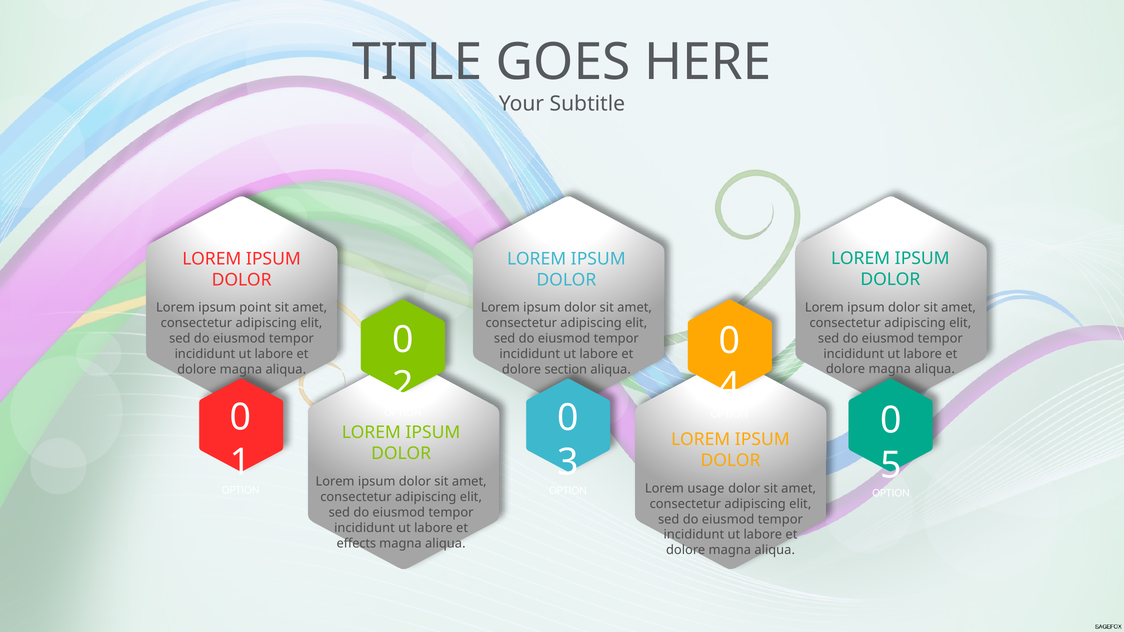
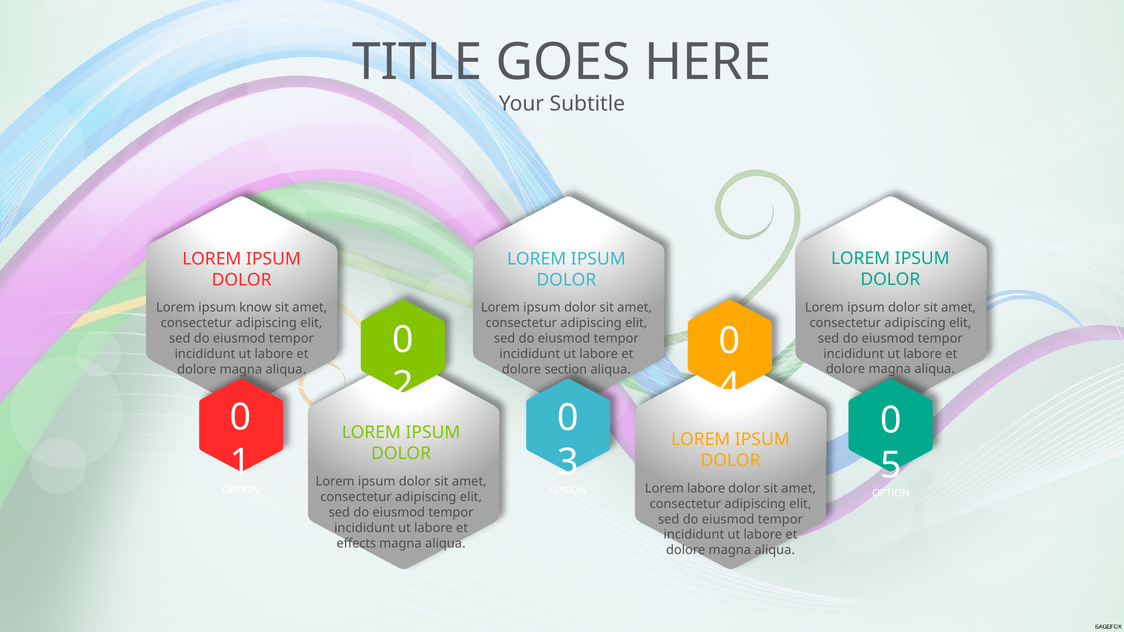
point: point -> know (255, 308)
Lorem usage: usage -> labore (706, 489)
